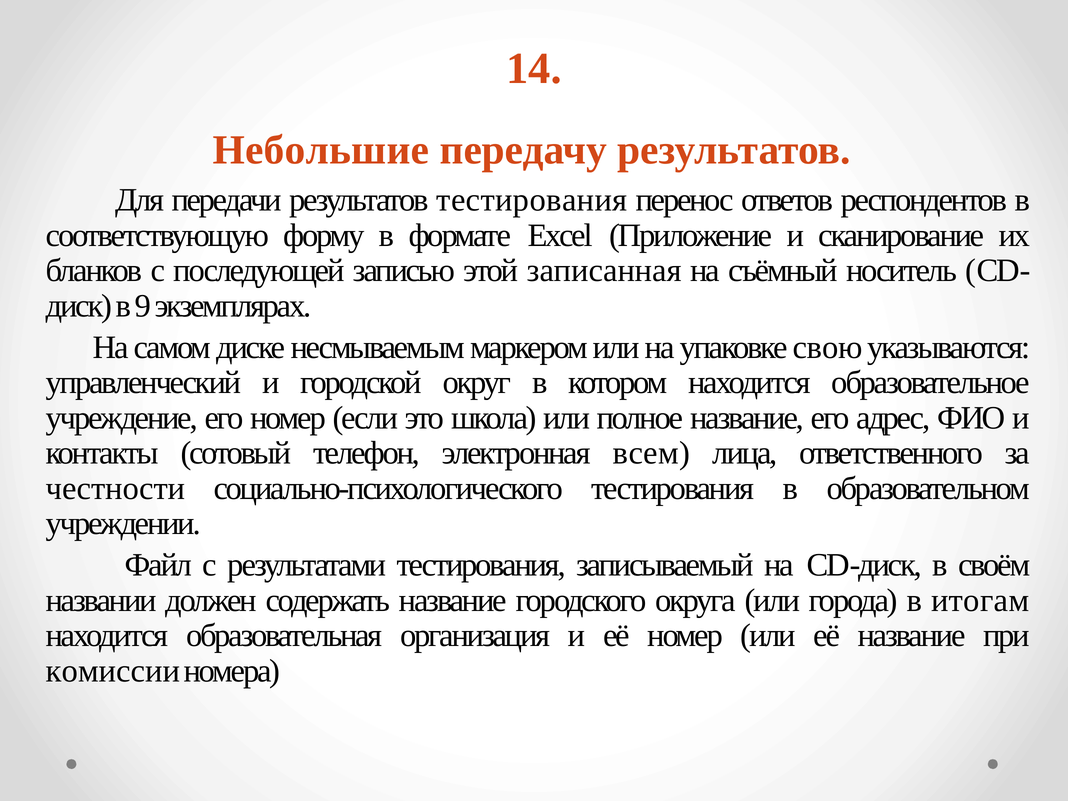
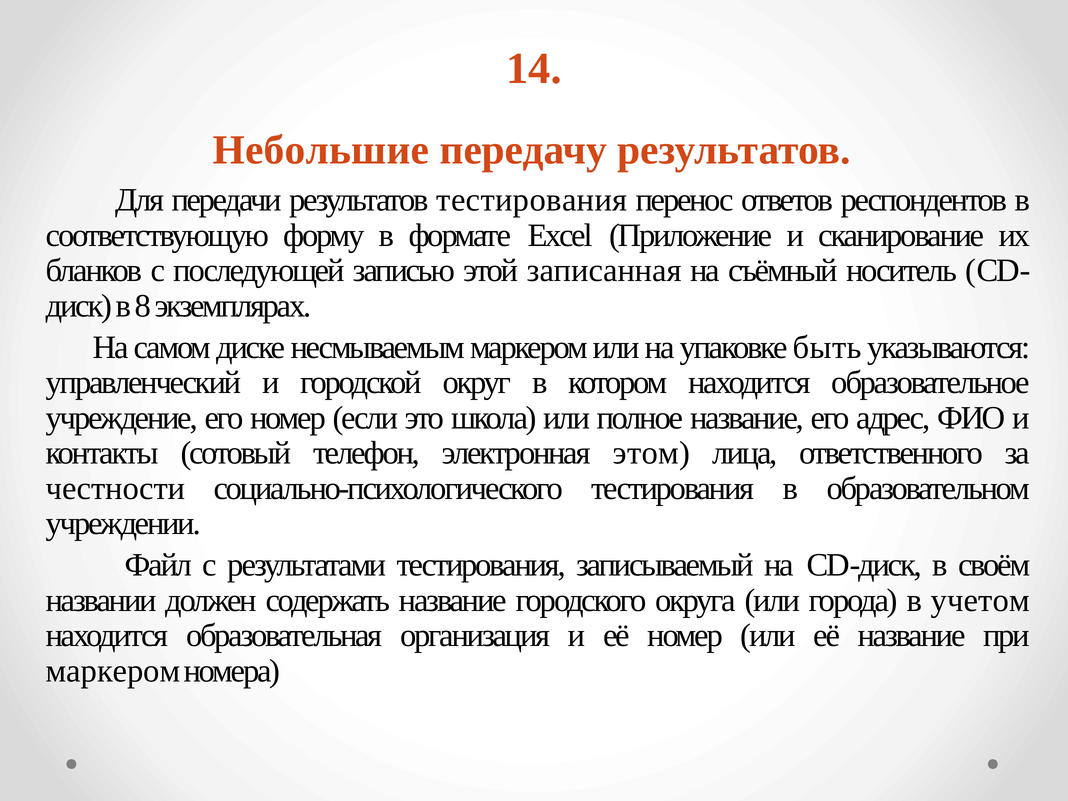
9: 9 -> 8 (143, 306)
свою: свою -> быть (827, 347)
всем: всем -> этом (651, 453)
итогам: итогам -> учетом (980, 600)
комиссии: комиссии -> маркером (113, 671)
